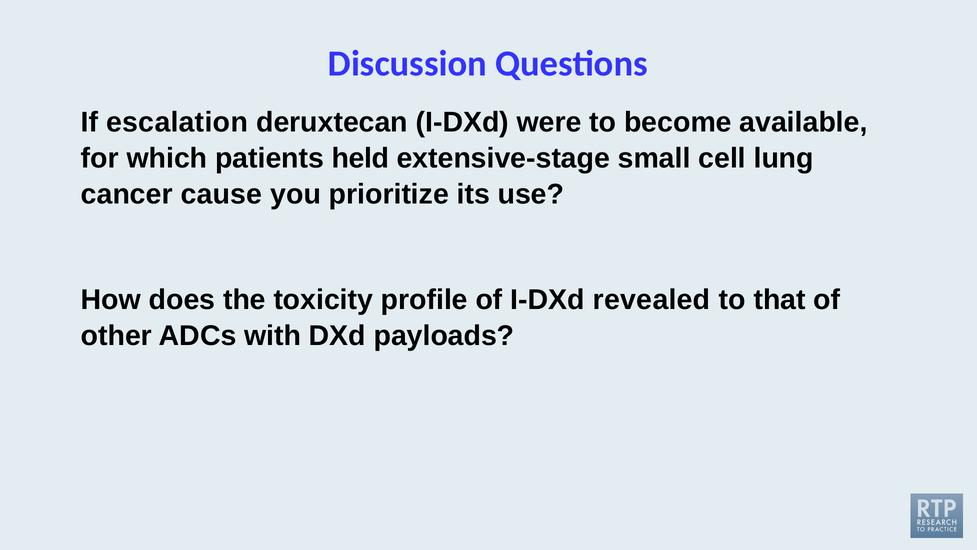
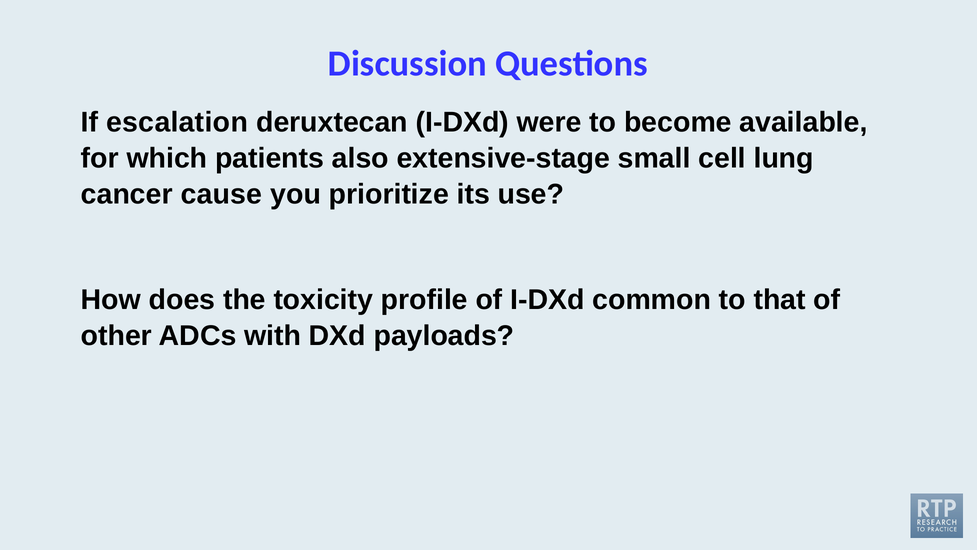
held: held -> also (360, 158)
revealed: revealed -> common (652, 299)
